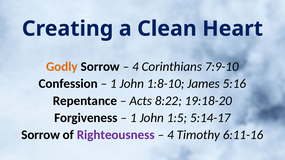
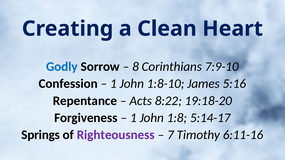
Godly colour: orange -> blue (62, 67)
4: 4 -> 8 (136, 67)
1:5: 1:5 -> 1:8 (177, 118)
Sorrow: Sorrow -> Springs (41, 135)
4: 4 -> 7 (171, 135)
